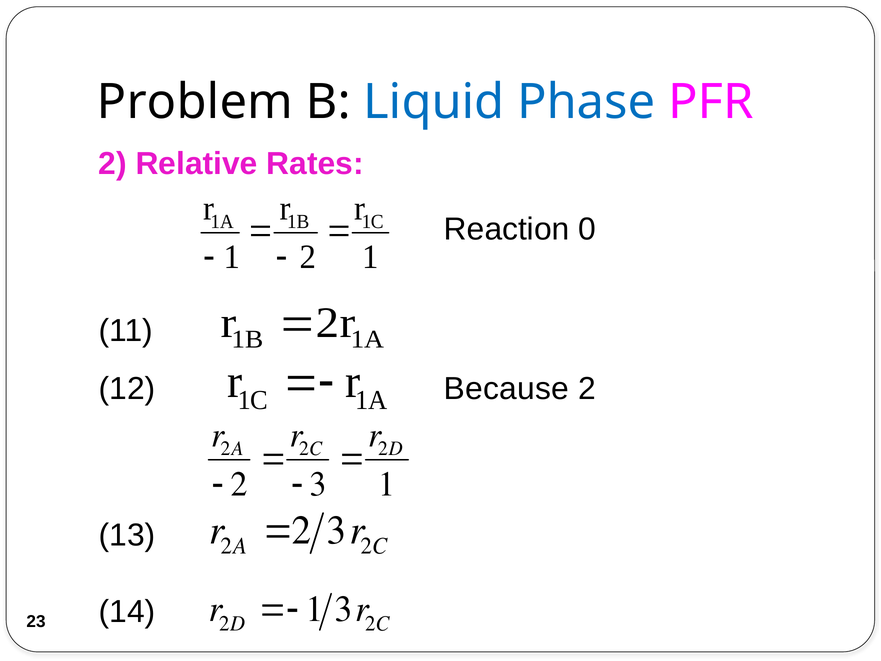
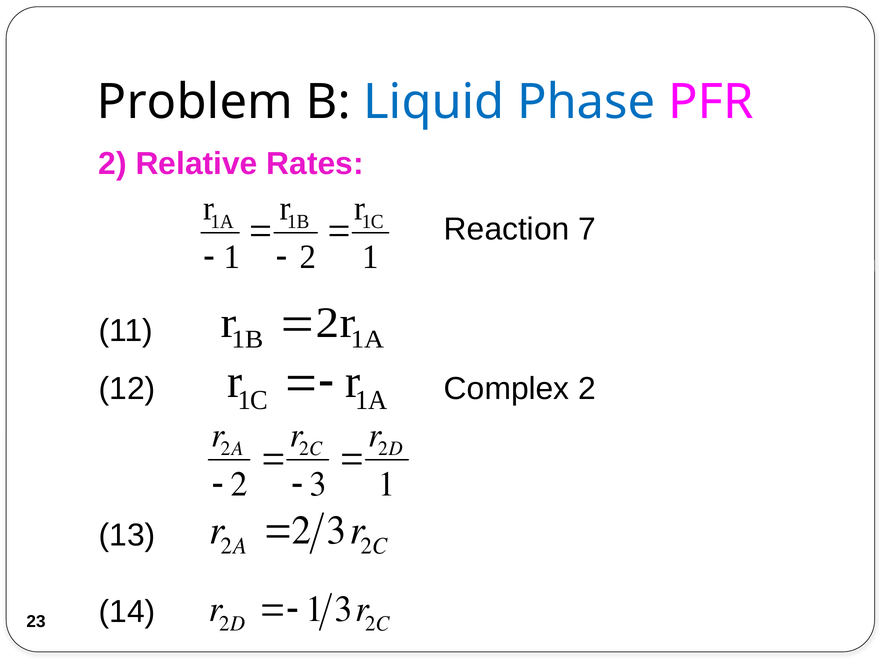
0: 0 -> 7 (587, 229)
Because: Because -> Complex (507, 389)
